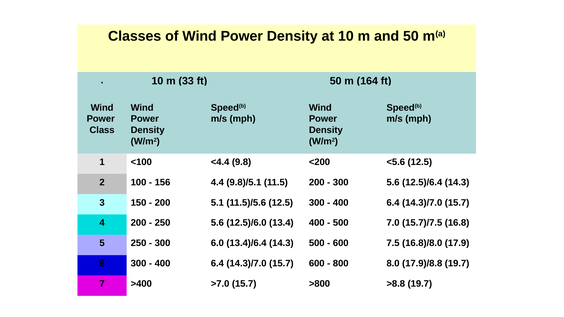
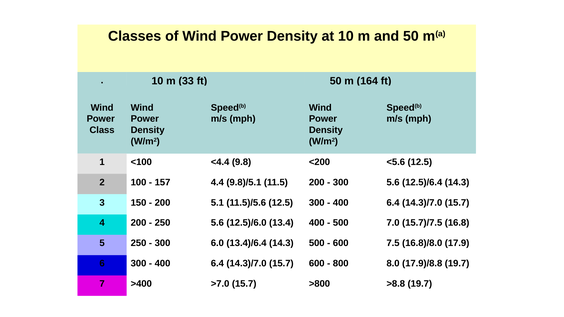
156: 156 -> 157 (162, 182)
